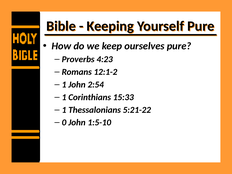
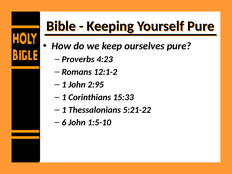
2:54: 2:54 -> 2:95 (96, 85)
0: 0 -> 6 (64, 123)
